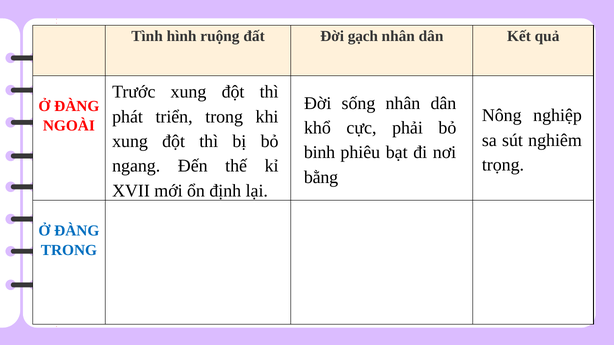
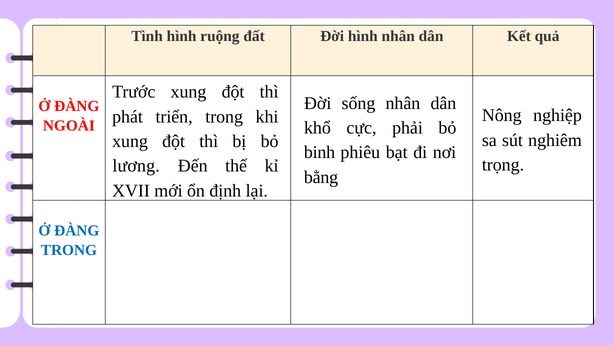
Đời gạch: gạch -> hình (363, 36)
ngang: ngang -> lương (136, 166)
